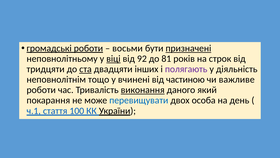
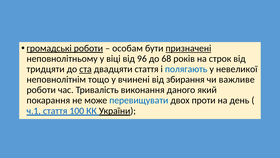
восьми: восьми -> особам (128, 48)
віці underline: present -> none (113, 59)
92: 92 -> 96 (142, 59)
81: 81 -> 68 (166, 59)
двадцяти інших: інших -> стаття (147, 69)
полягають colour: purple -> blue (186, 69)
діяльність: діяльність -> невеликої (237, 69)
частиною: частиною -> збирання (185, 79)
виконання underline: present -> none (143, 90)
особа: особа -> проти (204, 100)
